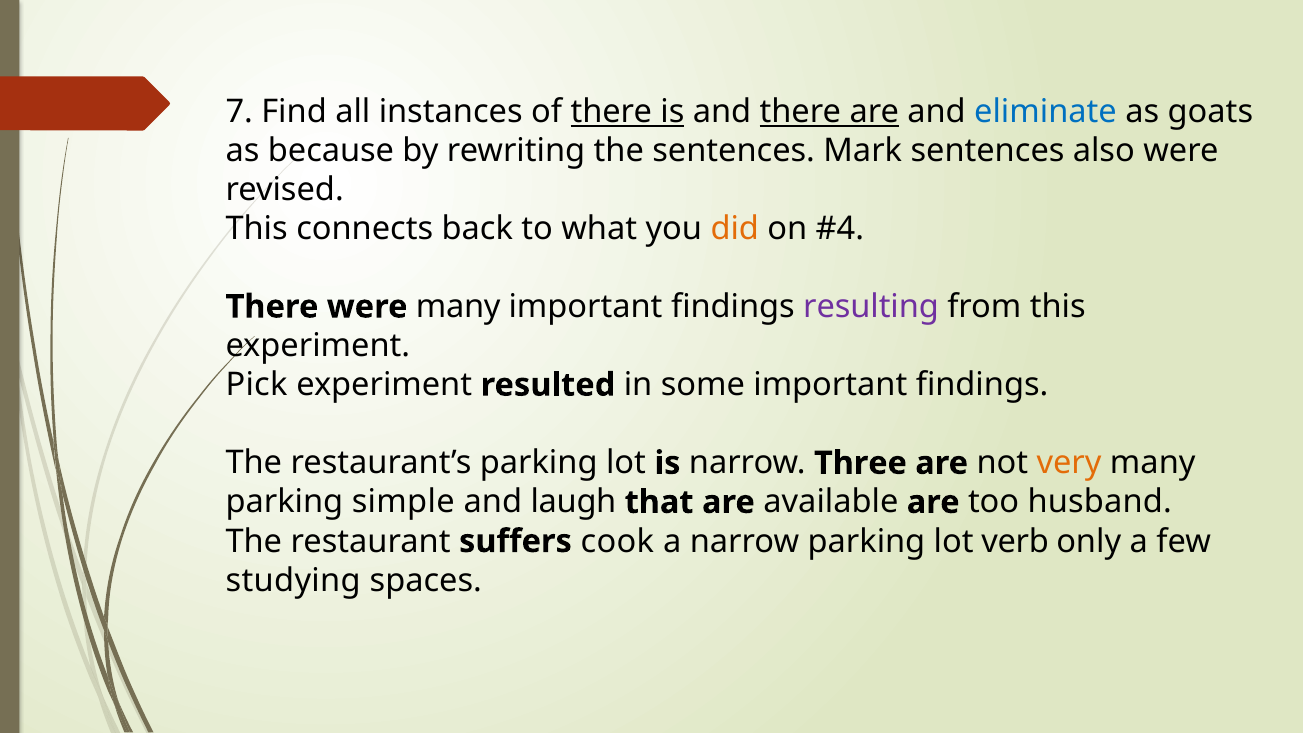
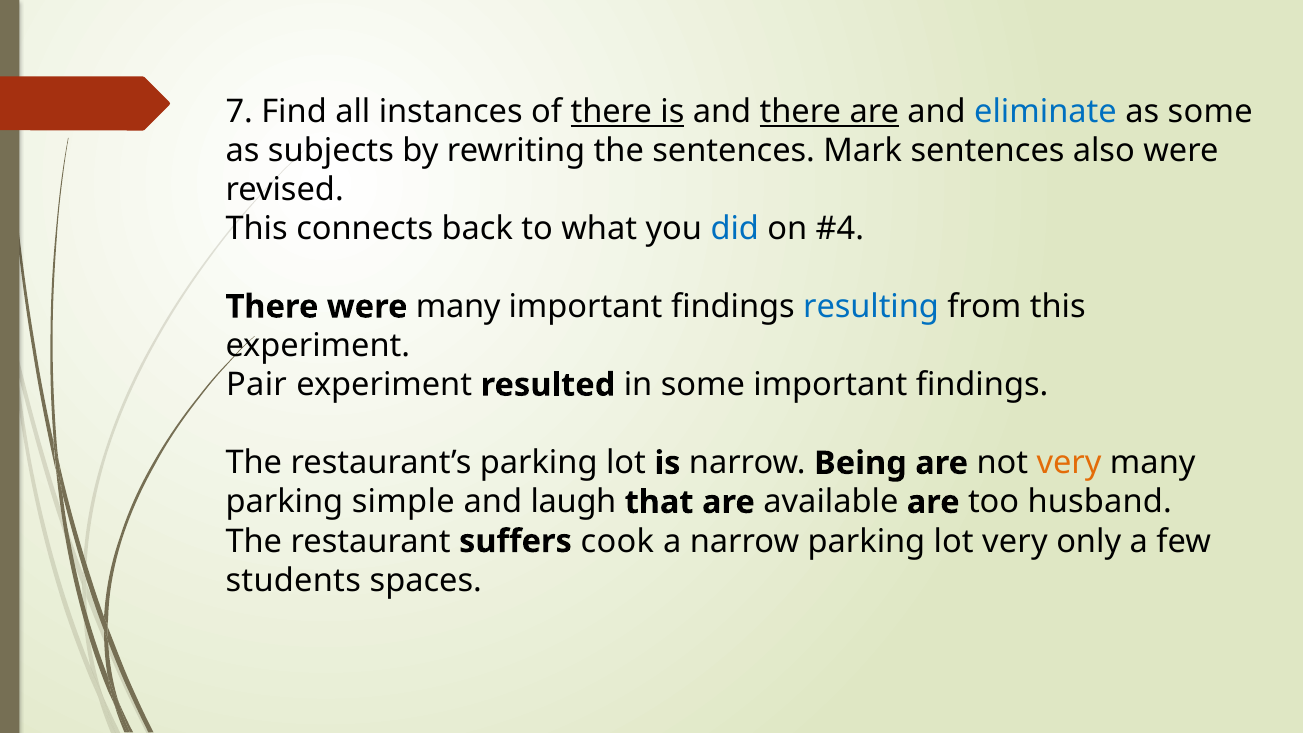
as goats: goats -> some (1210, 111)
because: because -> subjects (331, 150)
did colour: orange -> blue (735, 229)
resulting colour: purple -> blue (871, 307)
Pick: Pick -> Pair (257, 385)
Three: Three -> Being (860, 463)
lot verb: verb -> very (1015, 541)
studying: studying -> students (293, 580)
